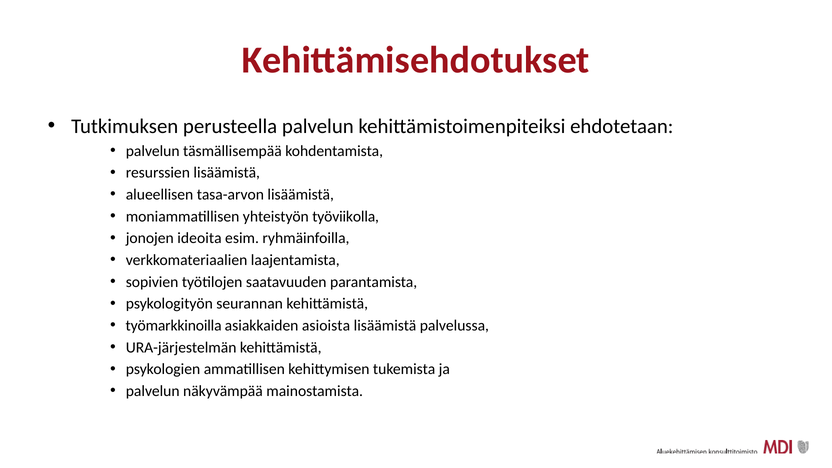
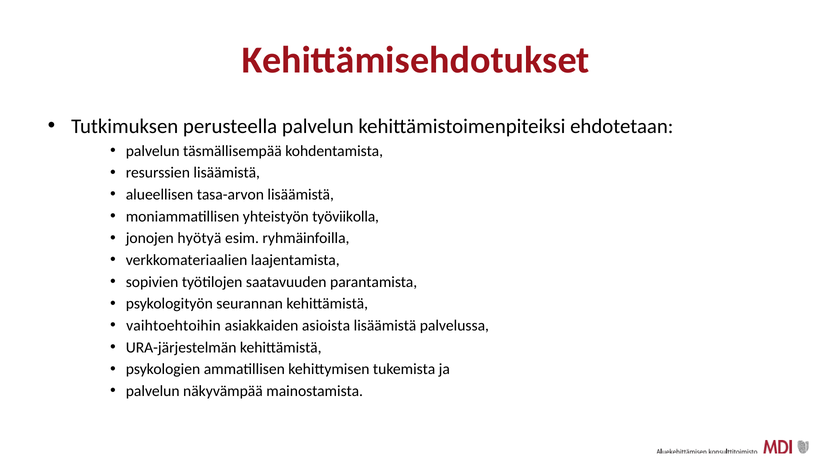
ideoita: ideoita -> hyötyä (199, 238)
työmarkkinoilla: työmarkkinoilla -> vaihtoehtoihin (173, 326)
